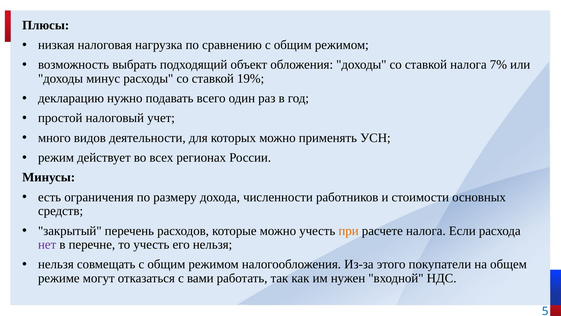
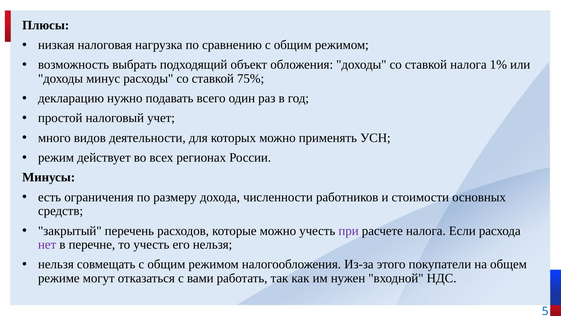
7%: 7% -> 1% (498, 65)
19%: 19% -> 75% (251, 78)
при colour: orange -> purple (349, 230)
